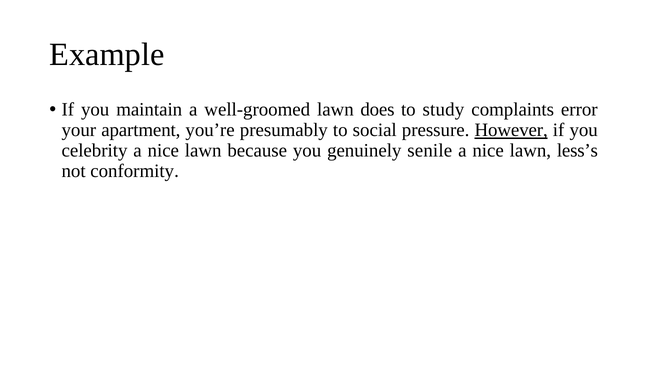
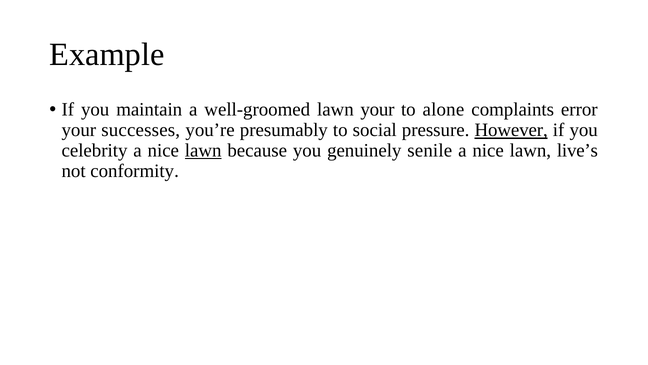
lawn does: does -> your (377, 110)
study: study -> alone (443, 110)
apartment: apartment -> successes (141, 130)
lawn underline: none -> present (203, 150)
less’s: less’s -> live’s (577, 150)
